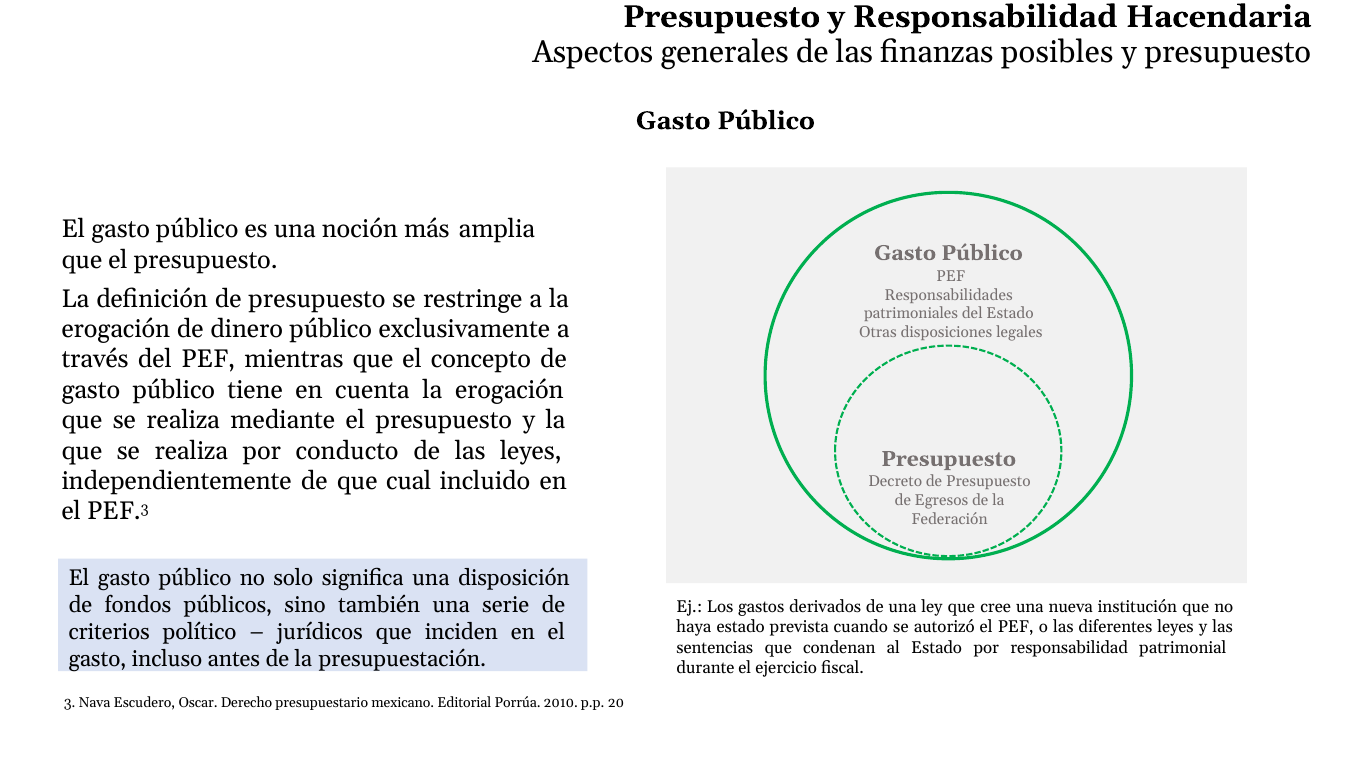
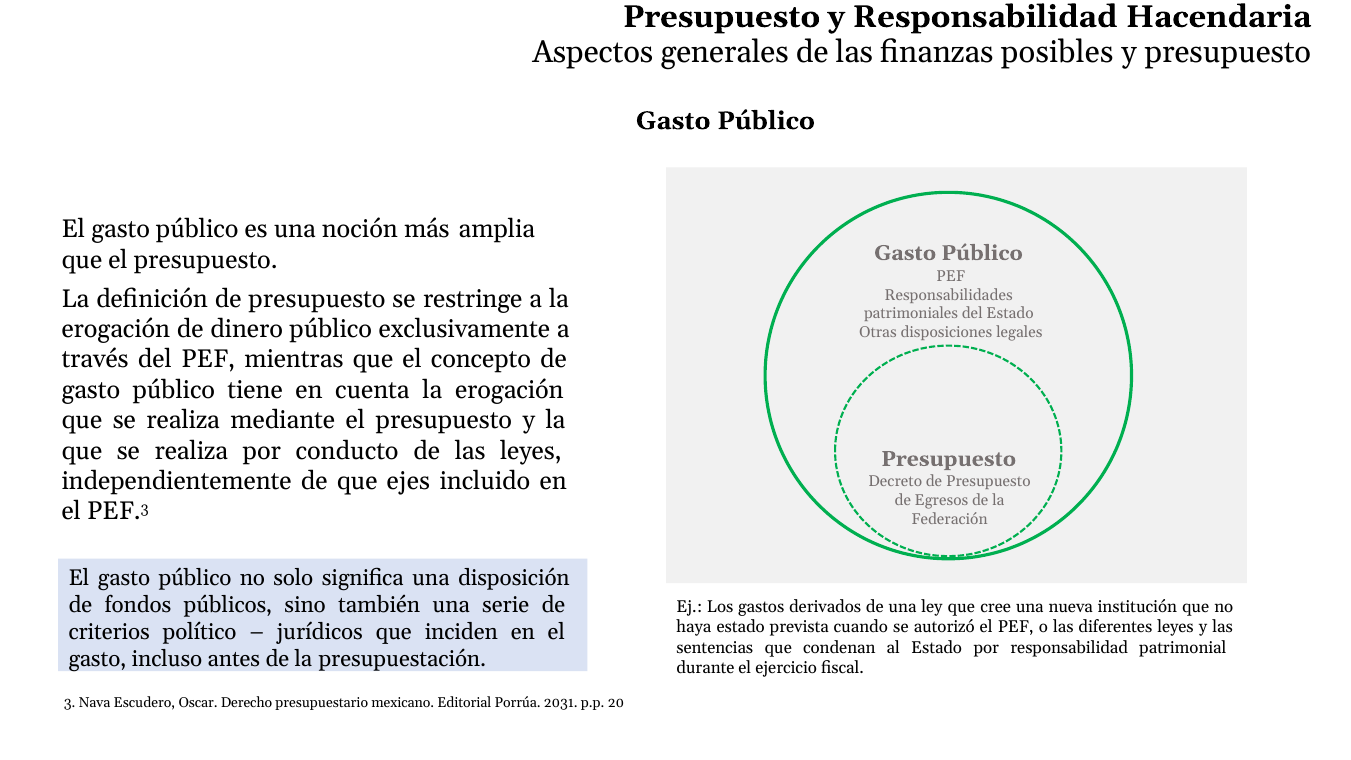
cual: cual -> ejes (408, 481)
2010: 2010 -> 2031 (561, 703)
